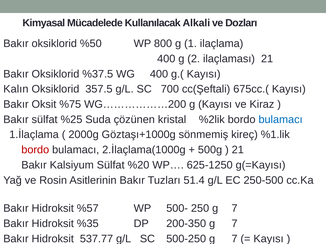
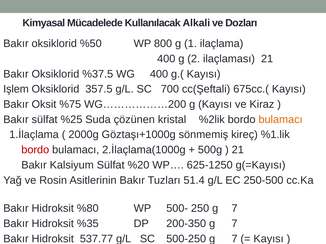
Kalın: Kalın -> Işlem (16, 89)
bulamacı colour: blue -> orange (281, 120)
%57: %57 -> %80 (88, 209)
